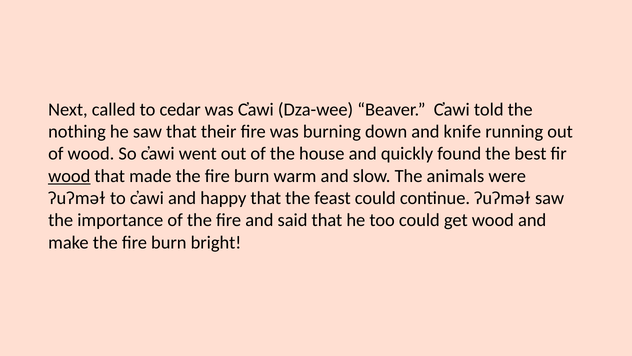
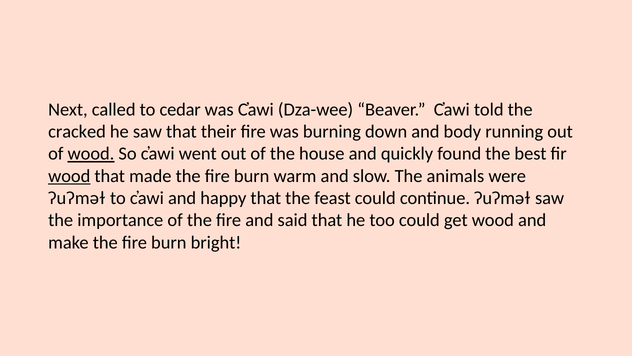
nothing: nothing -> cracked (77, 131)
knife: knife -> body (462, 131)
wood underline: none -> present (91, 154)
